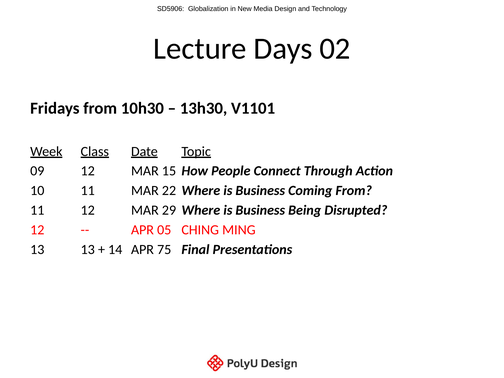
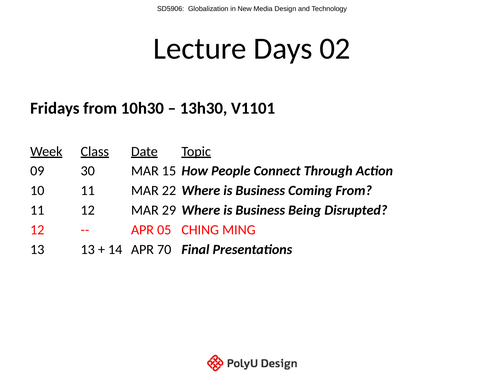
09 12: 12 -> 30 (88, 171)
75: 75 -> 70 (164, 250)
